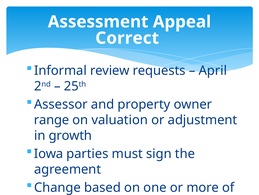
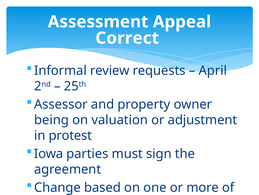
range: range -> being (52, 120)
in growth: growth -> protest (70, 135)
